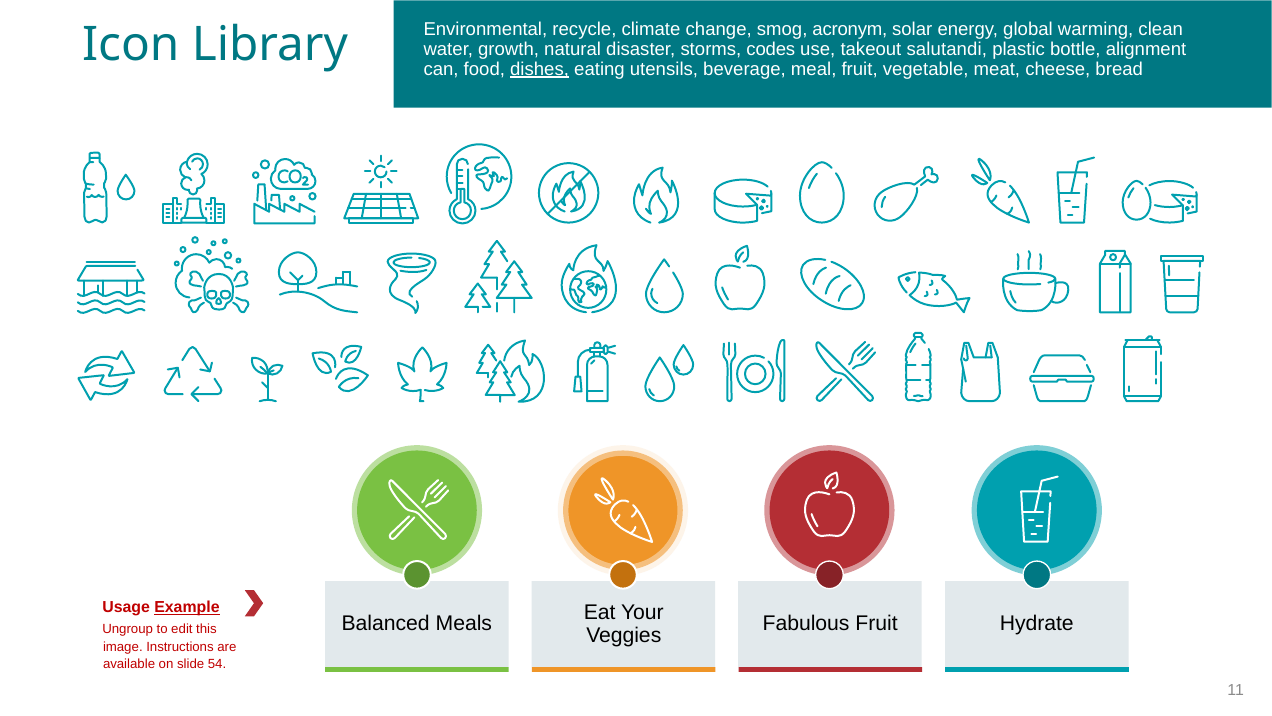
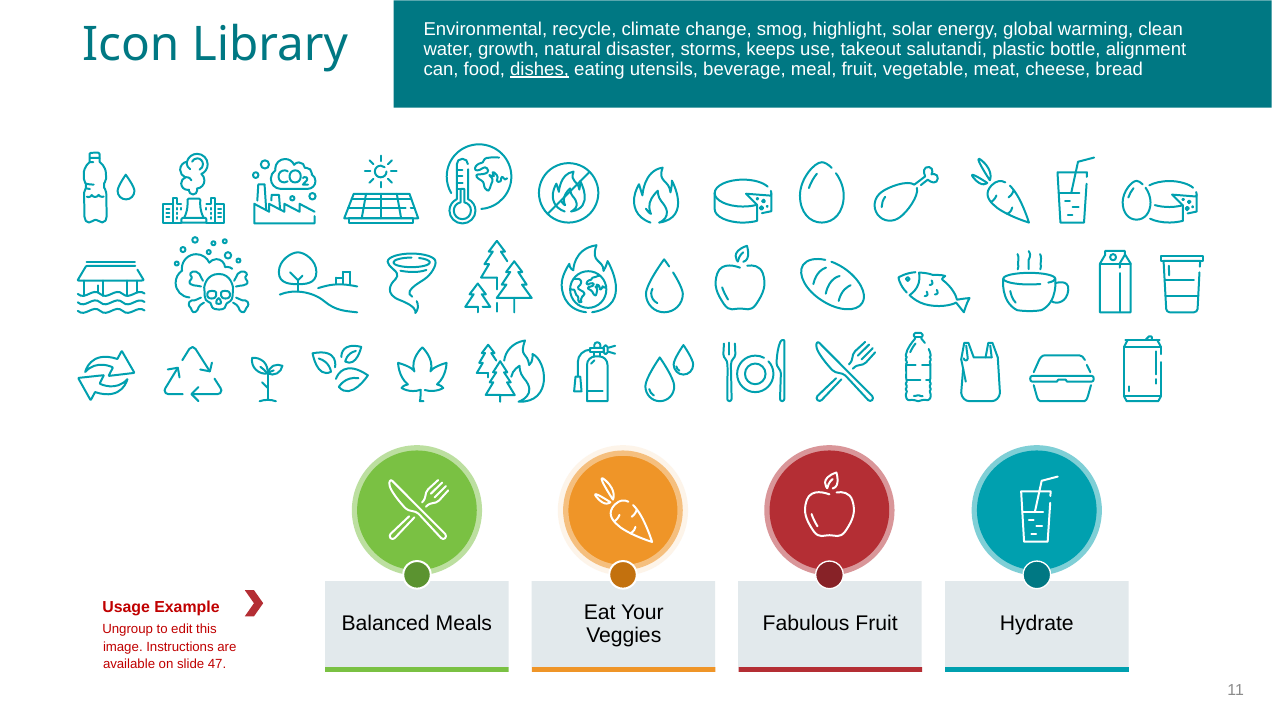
acronym: acronym -> highlight (850, 29)
codes: codes -> keeps (771, 49)
Example underline: present -> none (187, 607)
54: 54 -> 47 (217, 664)
